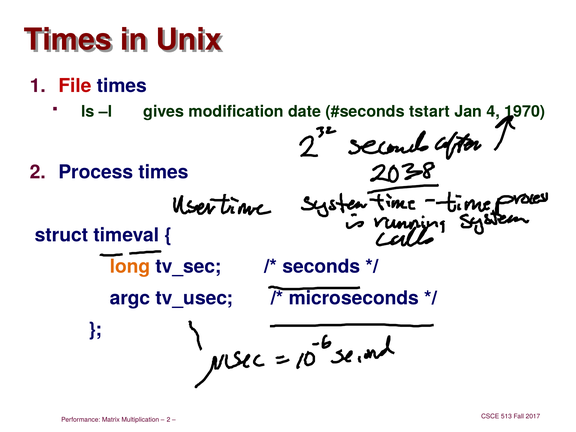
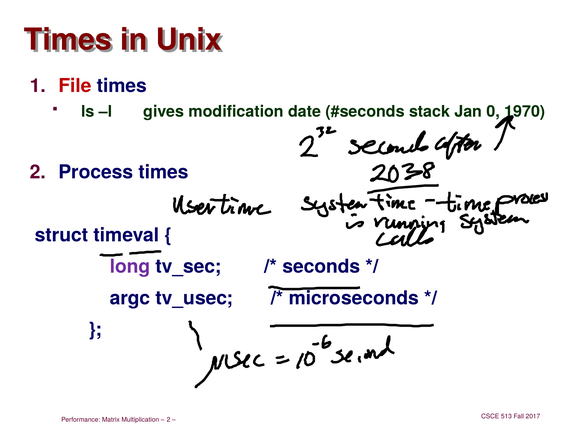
tstart: tstart -> stack (430, 111)
4: 4 -> 0 (493, 111)
long colour: orange -> purple (130, 267)
